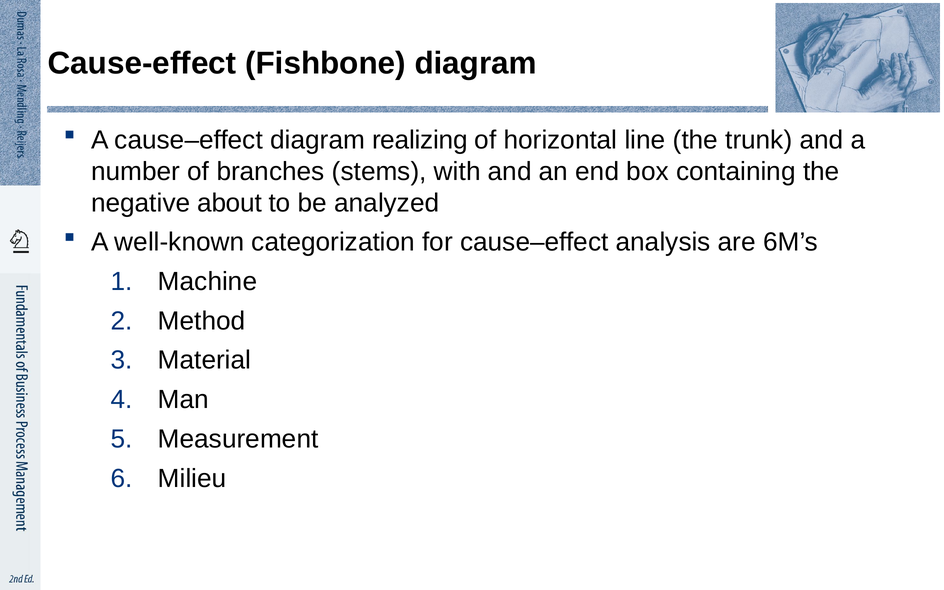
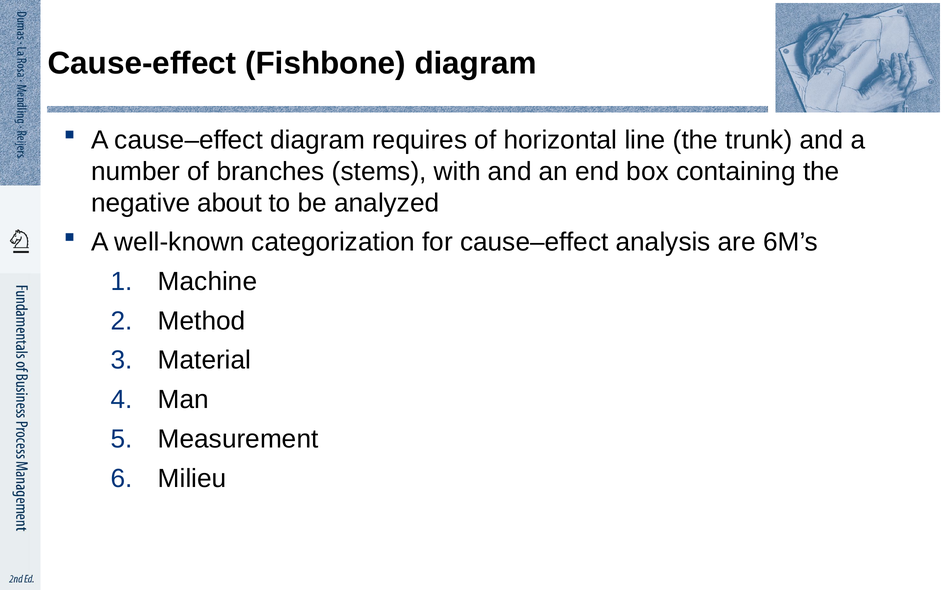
realizing: realizing -> requires (420, 140)
